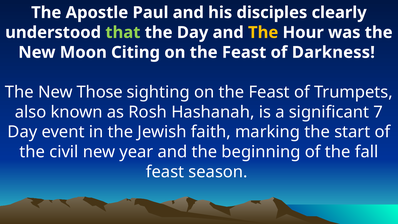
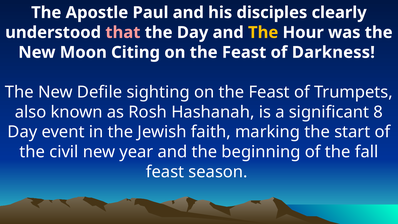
that colour: light green -> pink (123, 32)
Those: Those -> Defile (100, 92)
7: 7 -> 8 (378, 112)
